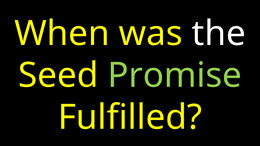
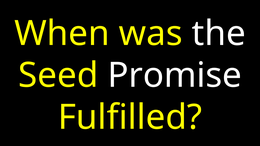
Promise colour: light green -> white (175, 76)
